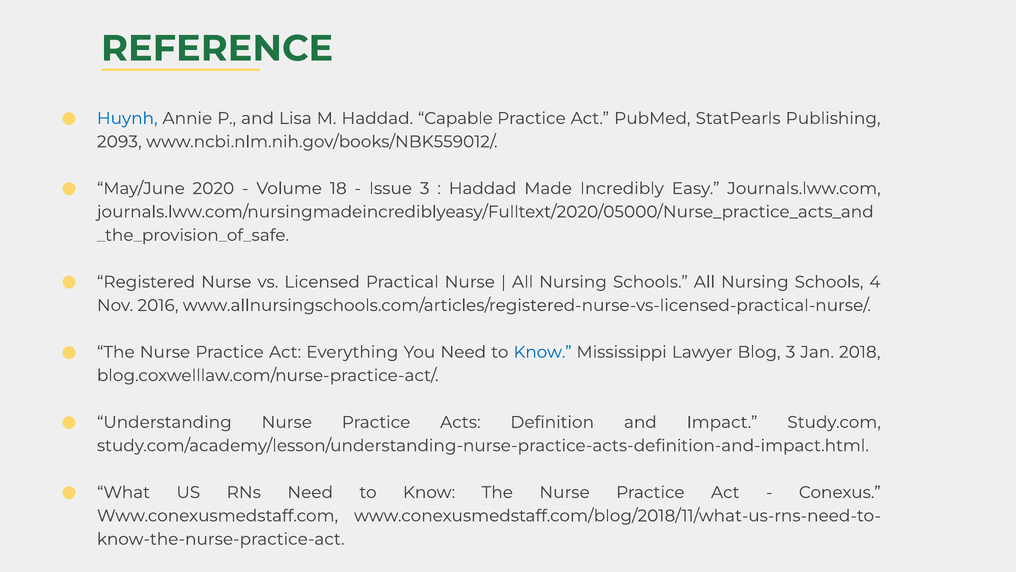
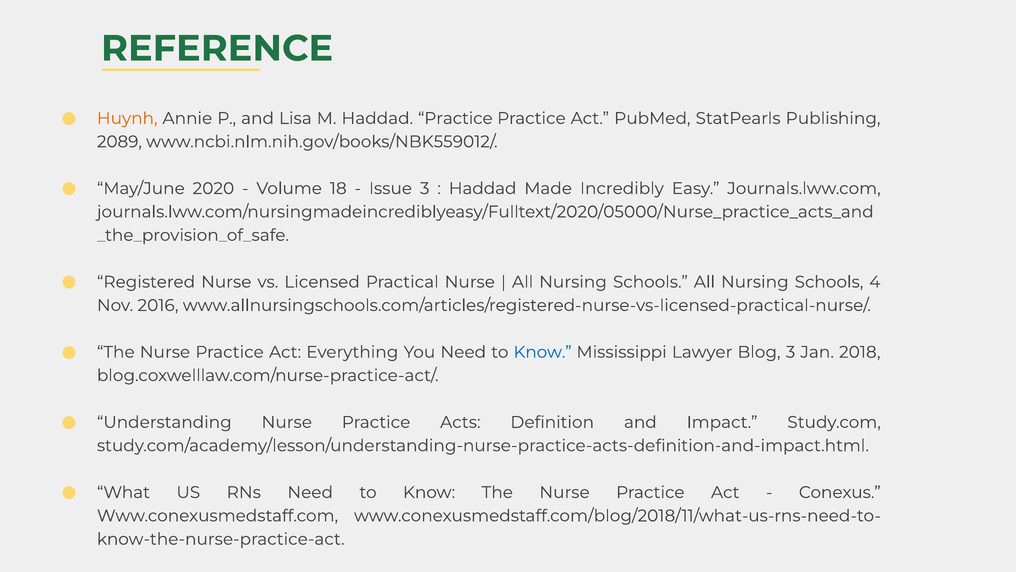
Huynh colour: blue -> orange (127, 118)
Haddad Capable: Capable -> Practice (455, 118)
2093: 2093 -> 2089 (119, 142)
